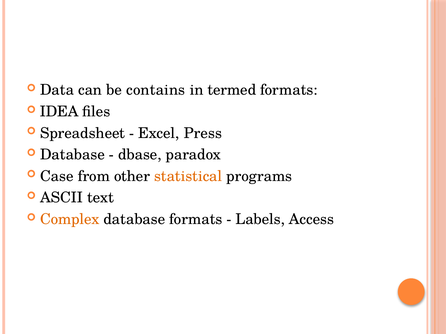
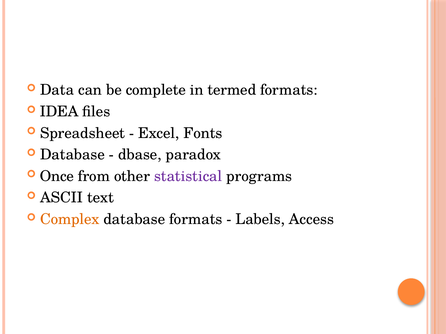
contains: contains -> complete (156, 90)
Press: Press -> Fonts (203, 133)
Case: Case -> Once (57, 176)
statistical colour: orange -> purple (188, 176)
